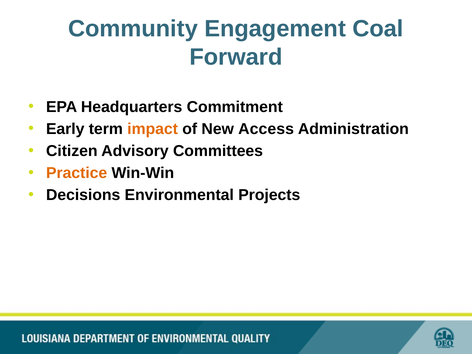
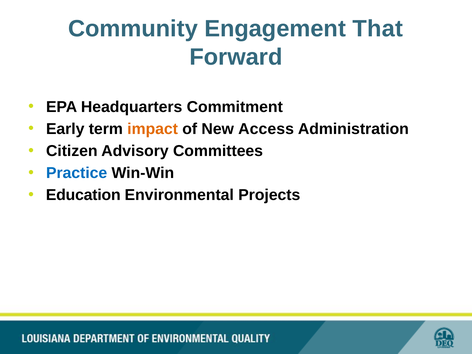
Coal: Coal -> That (378, 29)
Practice colour: orange -> blue (77, 173)
Decisions: Decisions -> Education (83, 195)
